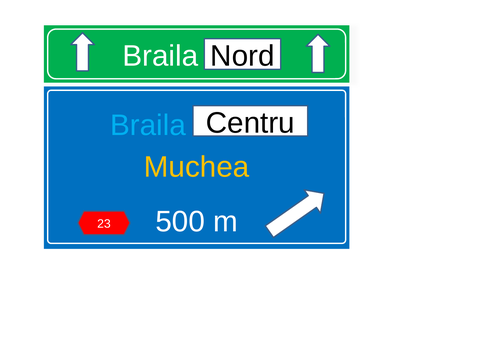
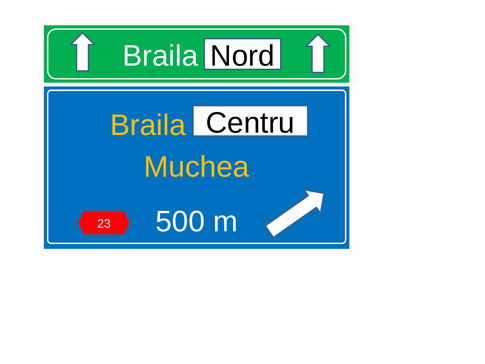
Braila colour: light blue -> yellow (148, 125)
